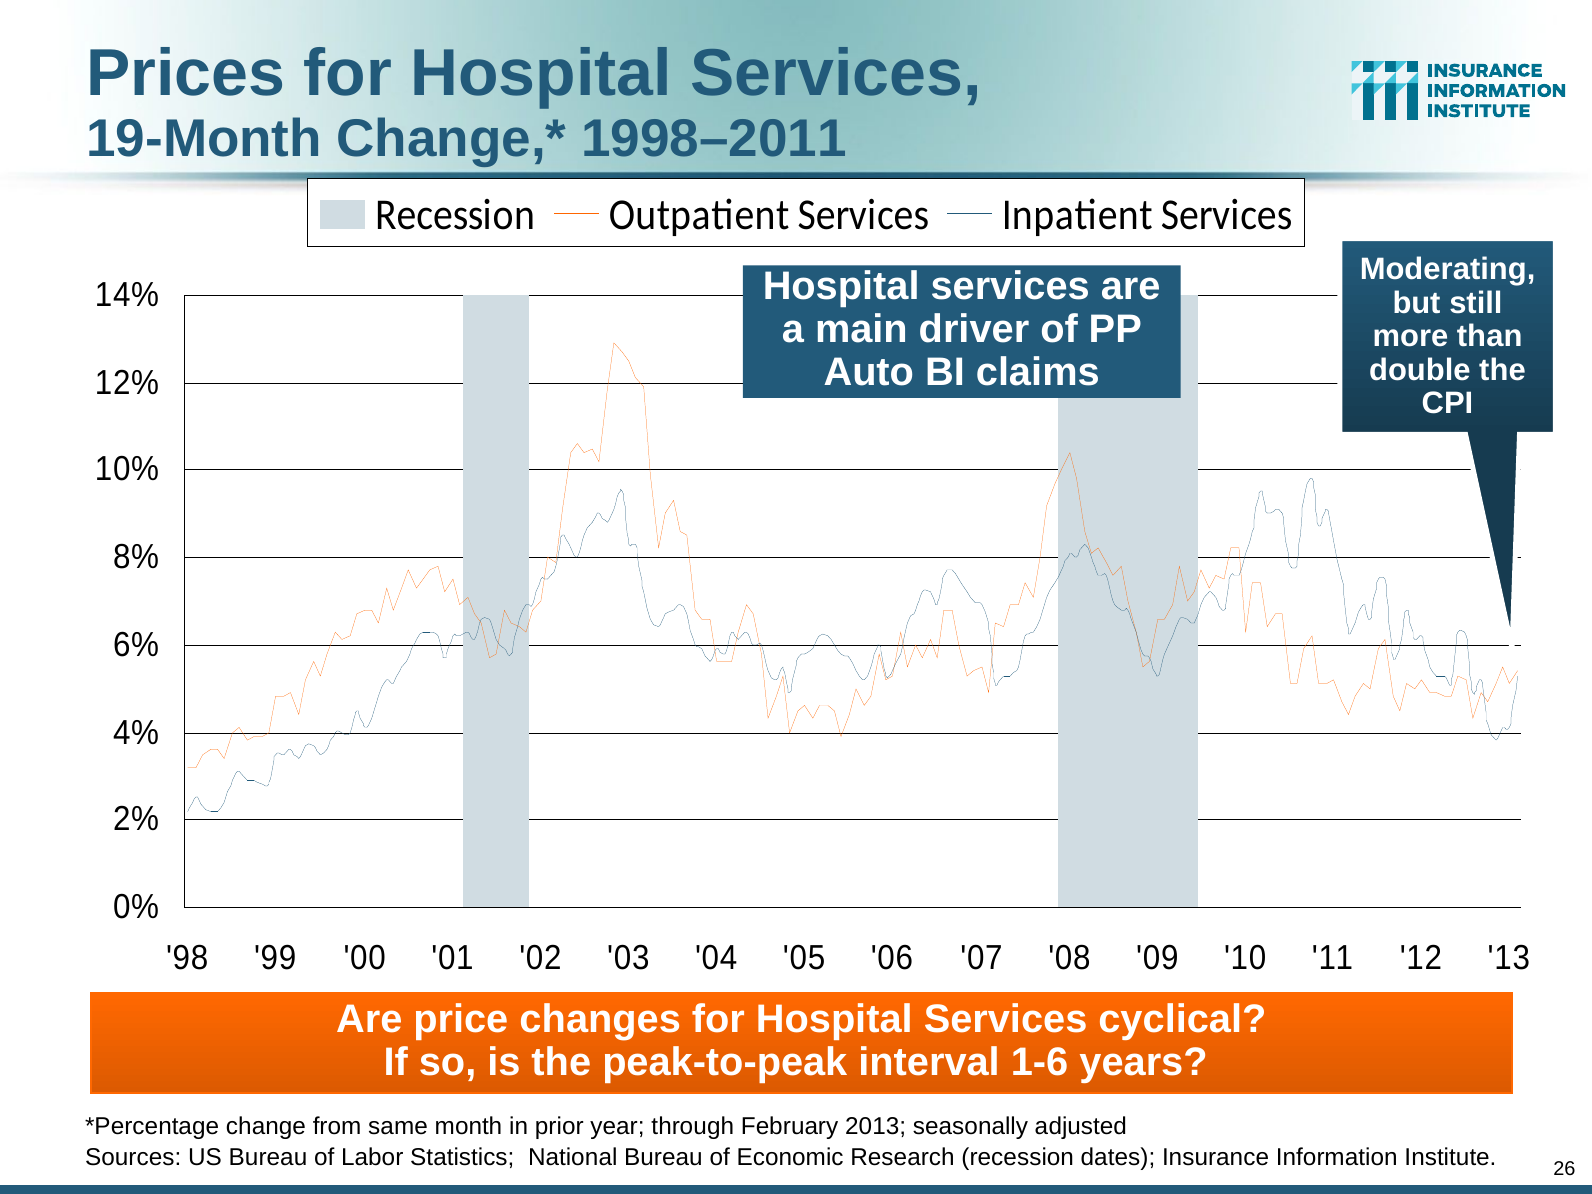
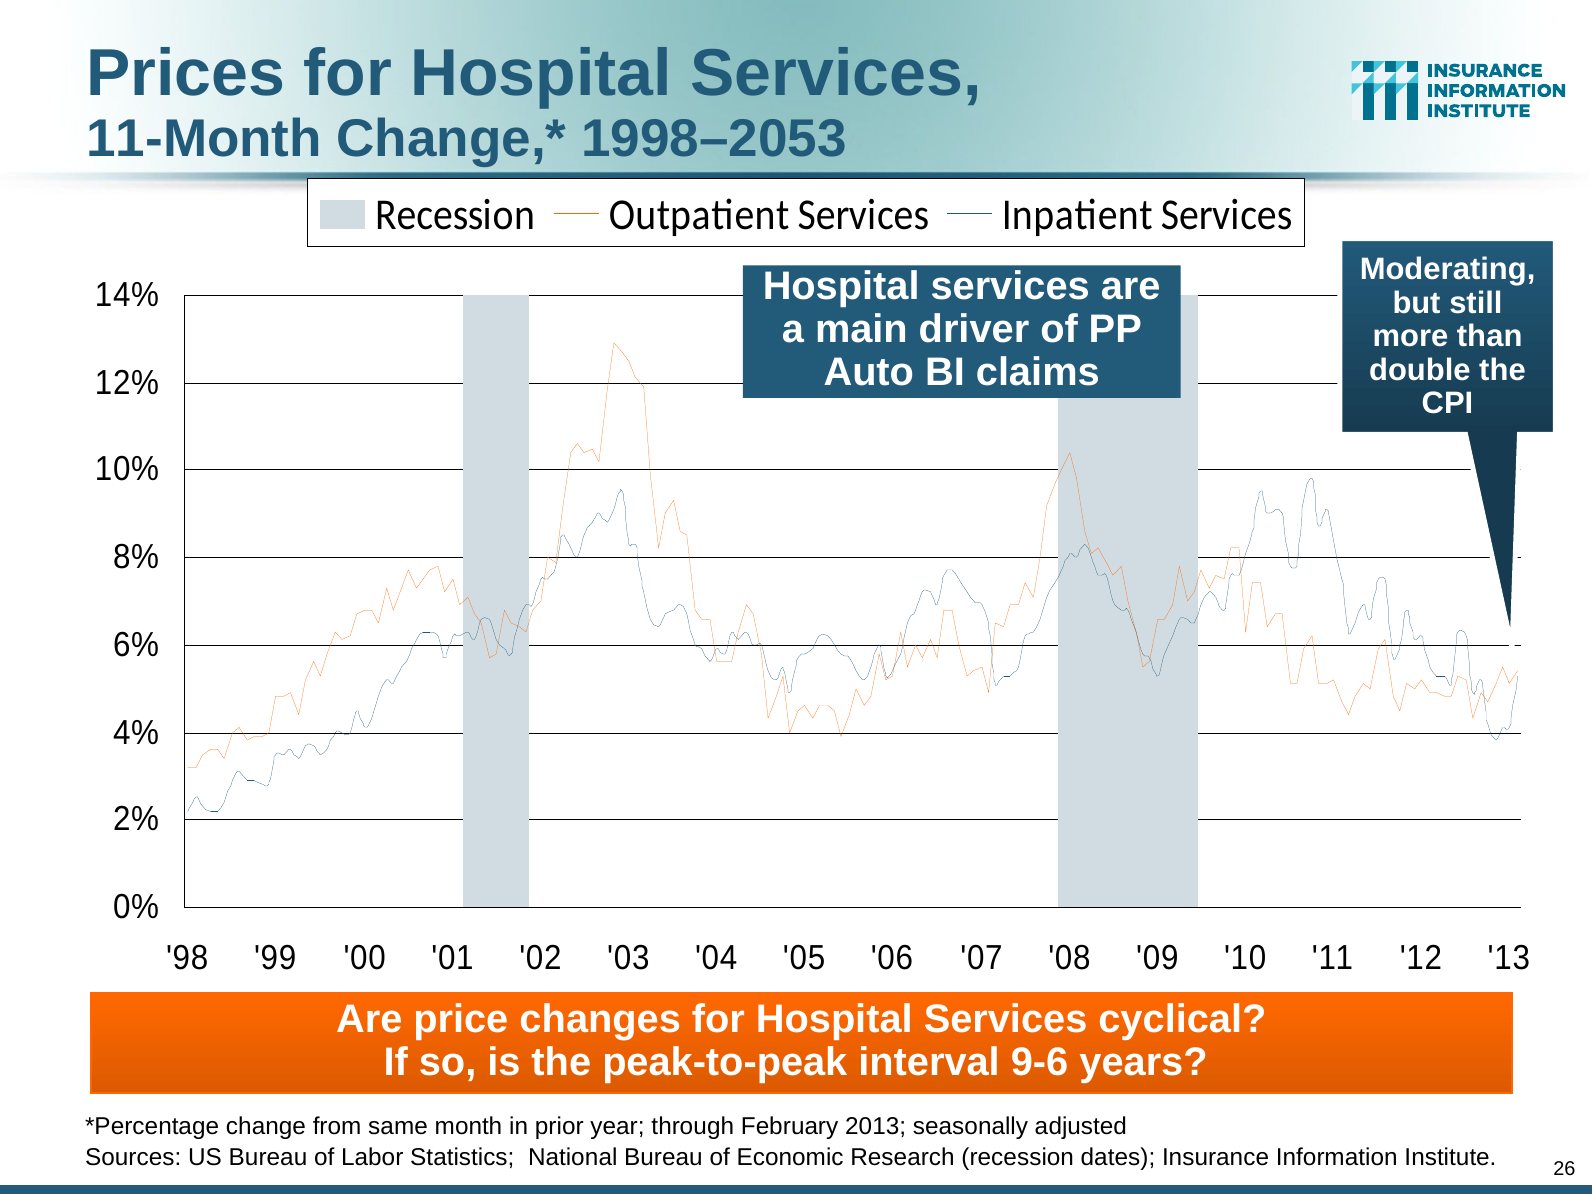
19-Month: 19-Month -> 11-Month (204, 139)
1998–2011: 1998–2011 -> 1998–2053 (714, 139)
1-6: 1-6 -> 9-6 (1040, 1063)
